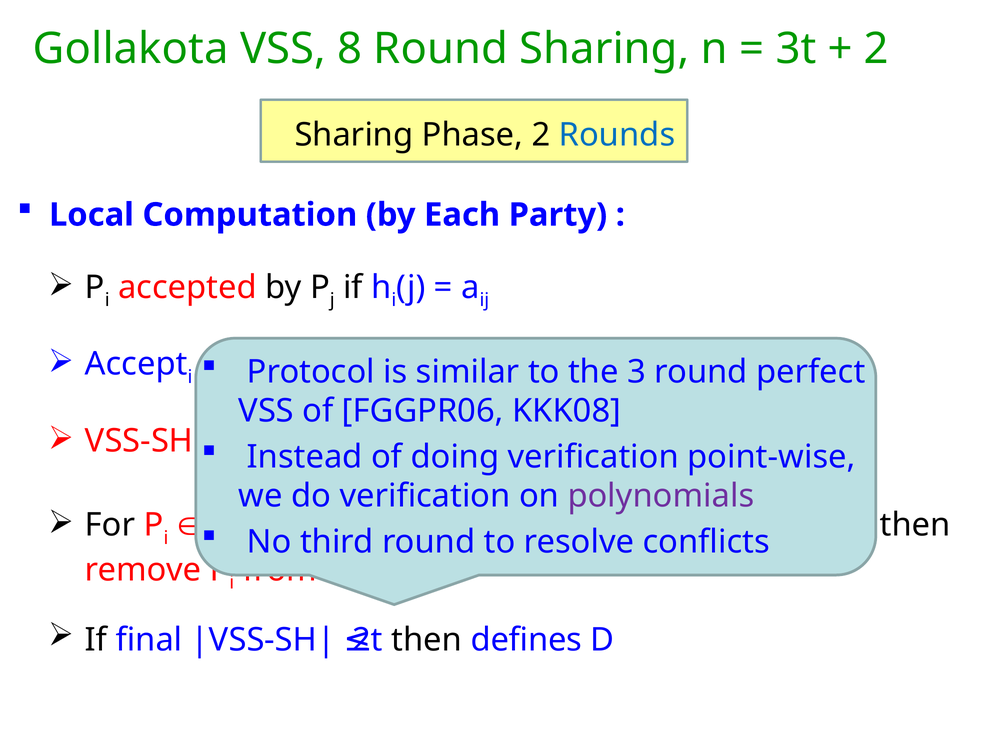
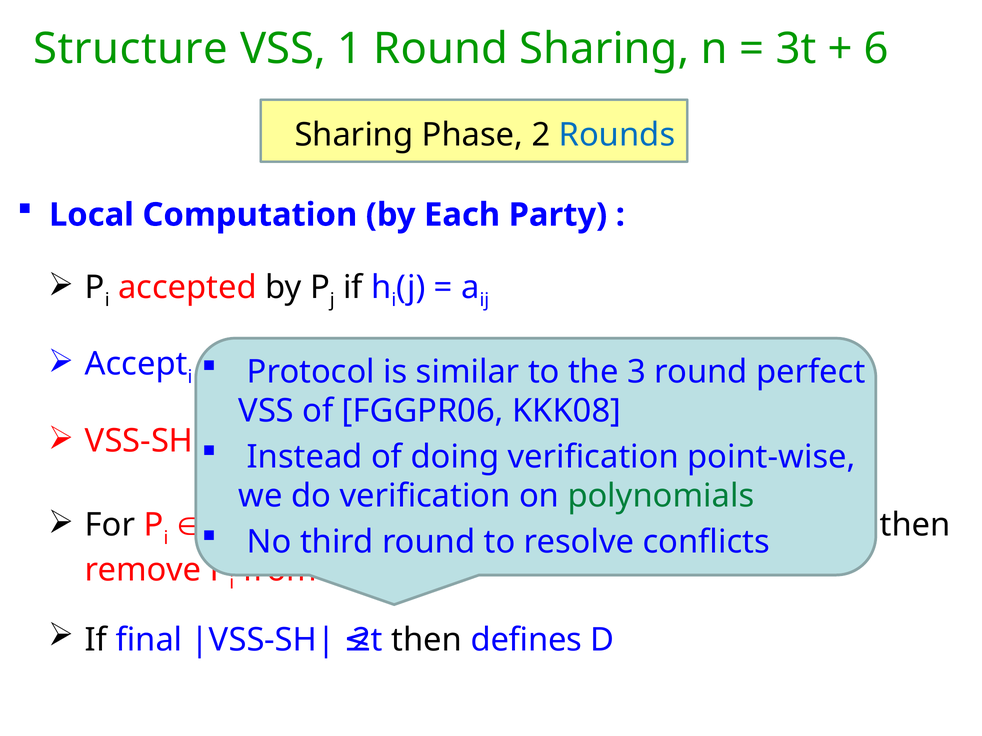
Gollakota: Gollakota -> Structure (131, 49)
VSS 8: 8 -> 1 (350, 49)
2: 2 -> 6 (876, 49)
polynomials colour: purple -> green (661, 496)
